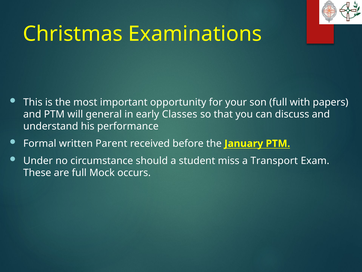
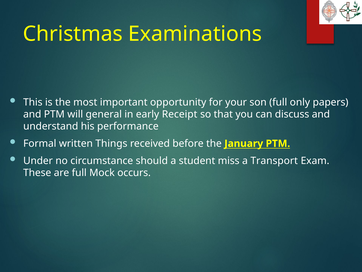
with: with -> only (300, 102)
Classes: Classes -> Receipt (180, 114)
Parent: Parent -> Things (111, 143)
